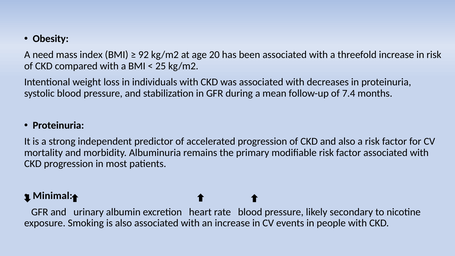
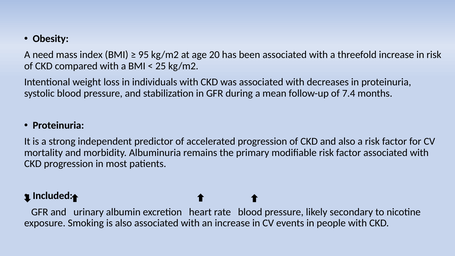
92: 92 -> 95 (144, 55)
Minimal: Minimal -> Included (53, 196)
